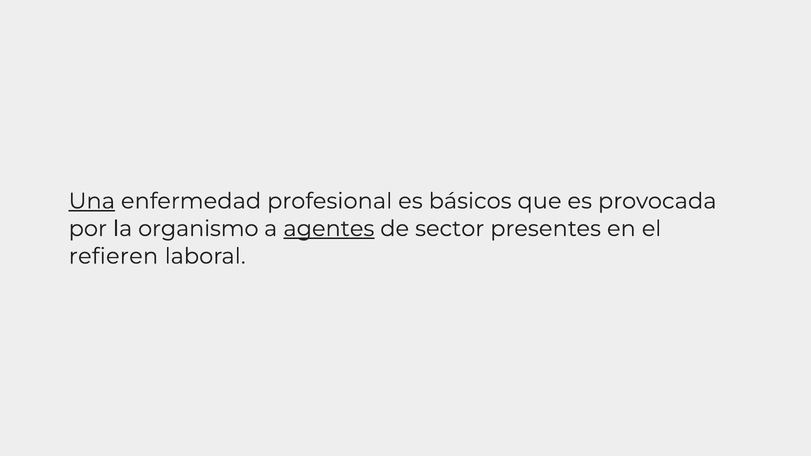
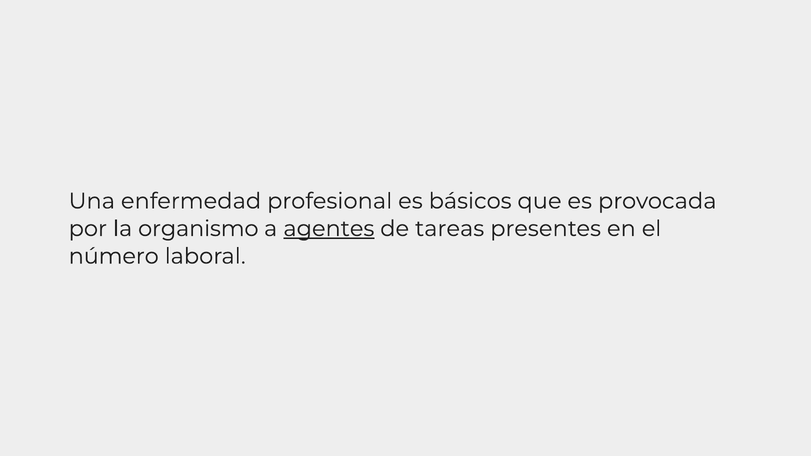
Una underline: present -> none (92, 201)
sector: sector -> tareas (450, 229)
refieren: refieren -> número (114, 256)
